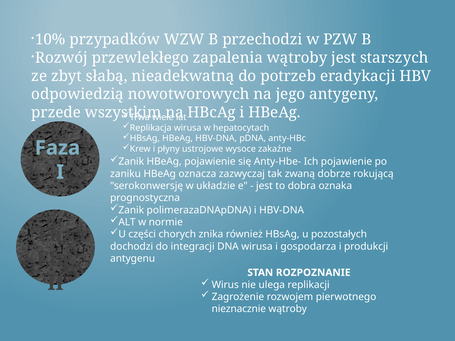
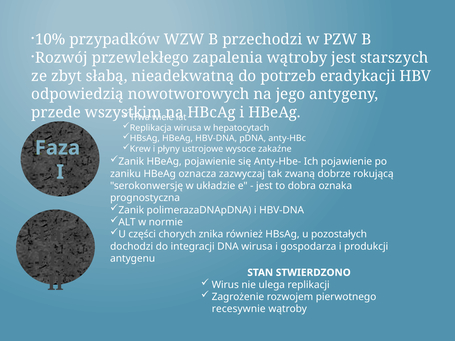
ROZPOZNANIE: ROZPOZNANIE -> STWIERDZONO (313, 273)
nieznacznie: nieznacznie -> recesywnie (239, 309)
